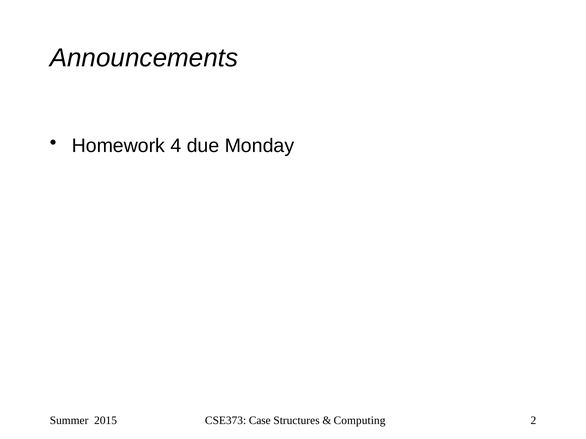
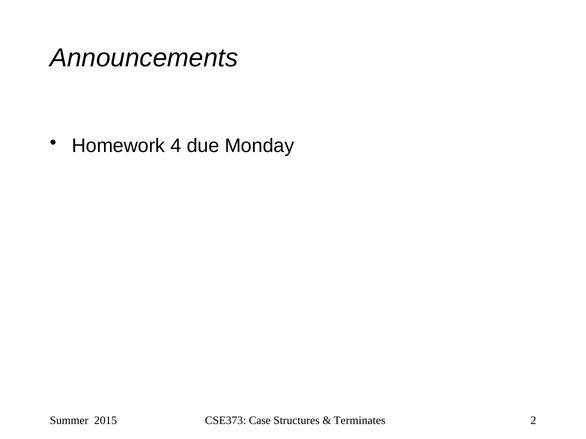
Computing: Computing -> Terminates (360, 421)
